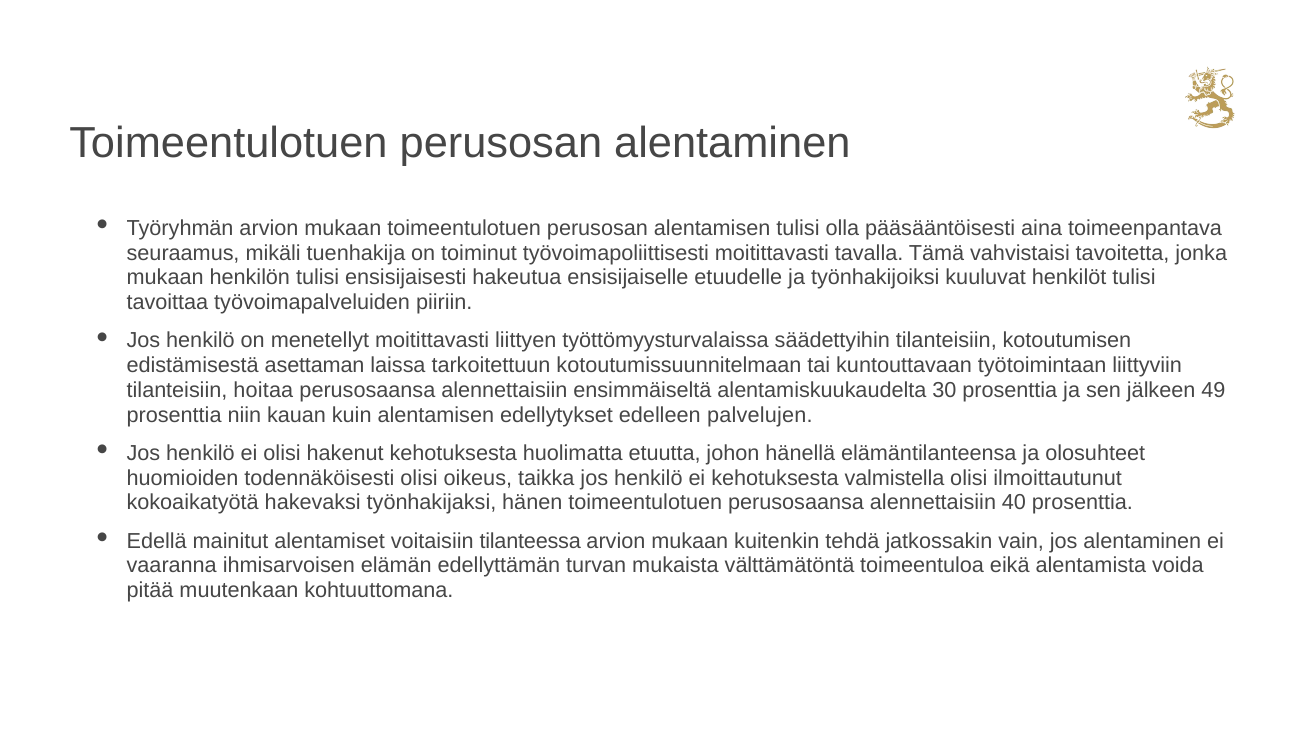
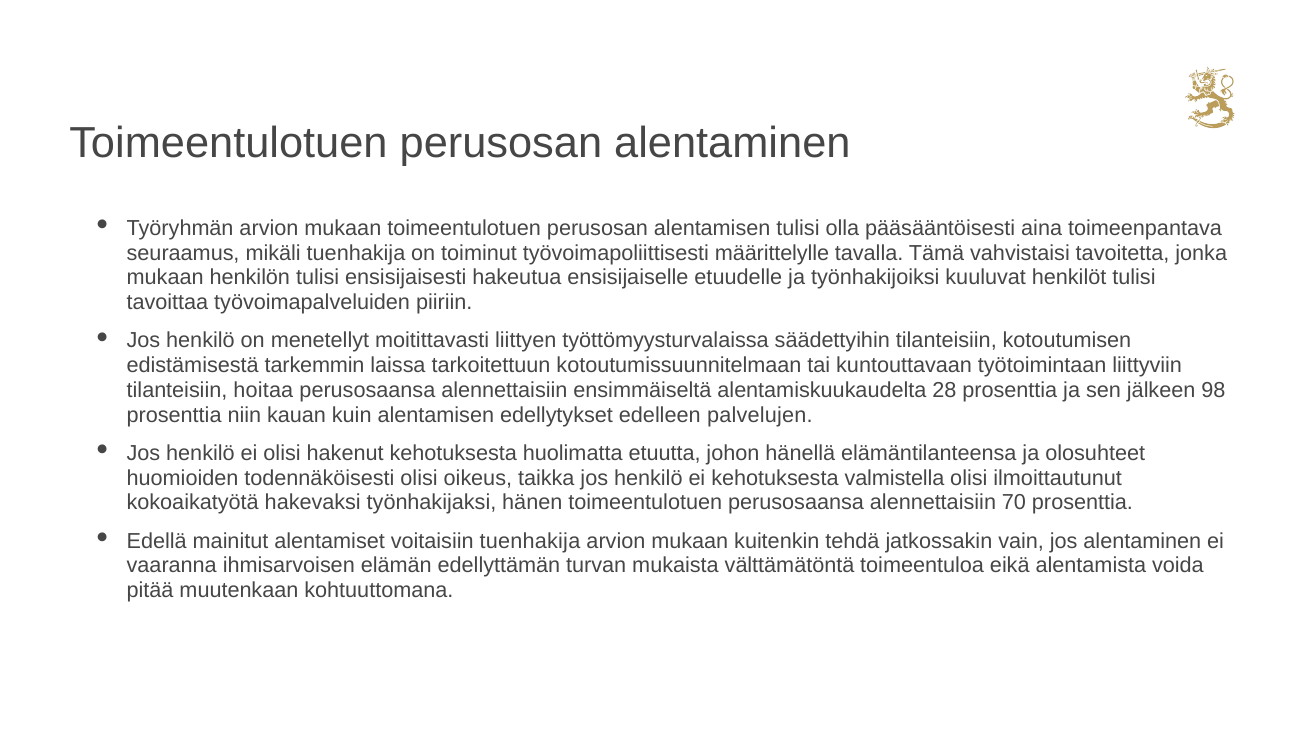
työvoimapoliittisesti moitittavasti: moitittavasti -> määrittelylle (772, 253)
asettaman: asettaman -> tarkemmin (315, 365)
30: 30 -> 28 (944, 390)
49: 49 -> 98 (1213, 390)
40: 40 -> 70 (1014, 502)
voitaisiin tilanteessa: tilanteessa -> tuenhakija (530, 541)
